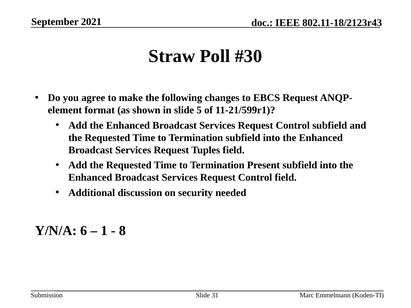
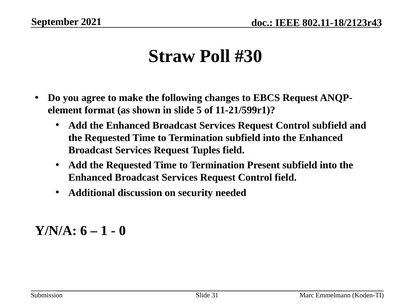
8: 8 -> 0 (122, 231)
